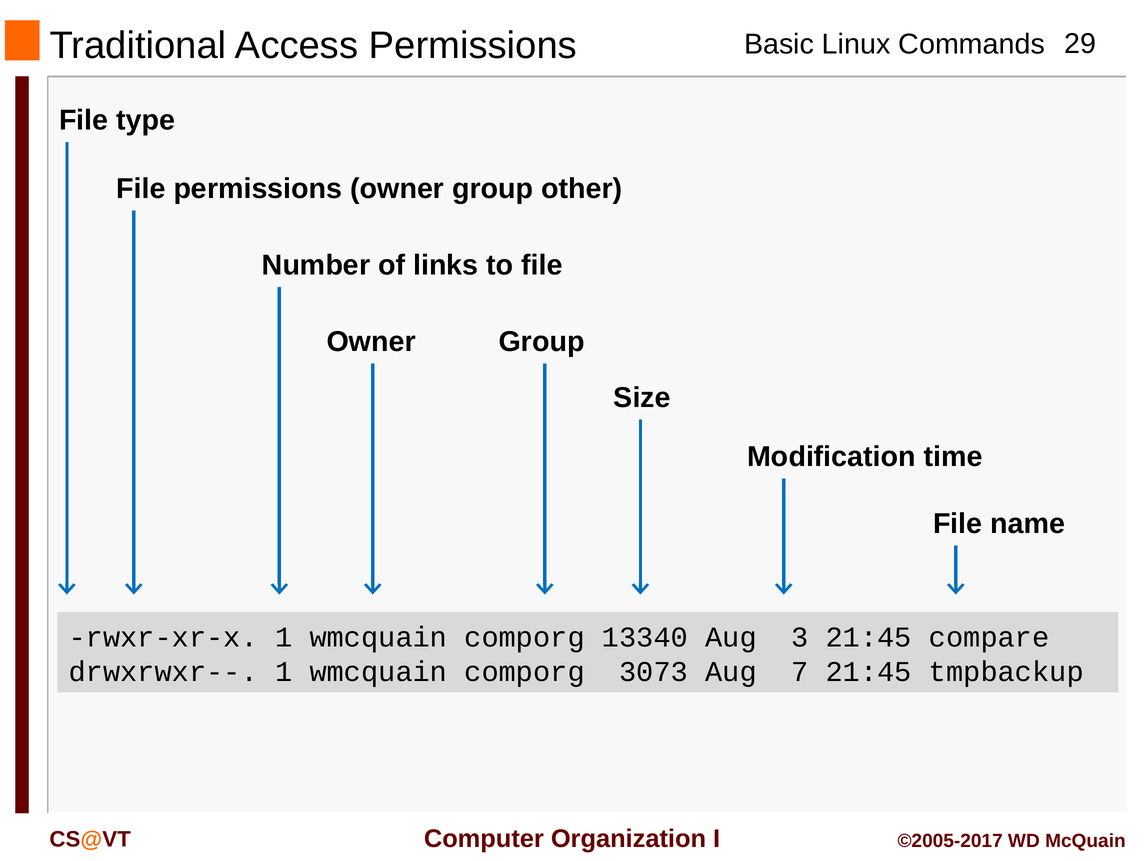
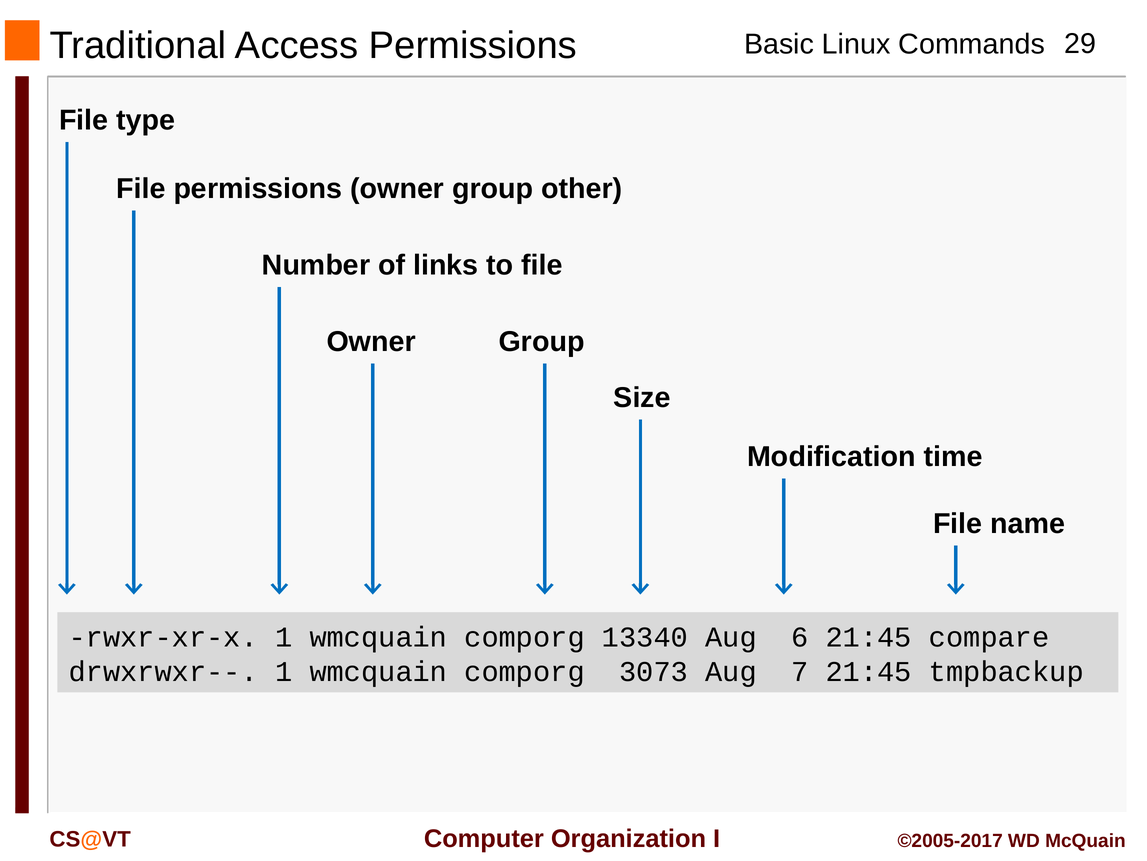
3: 3 -> 6 (800, 637)
